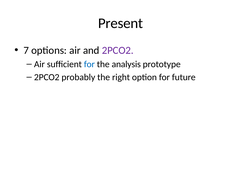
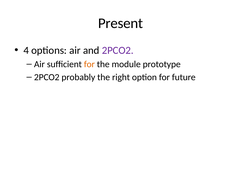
7: 7 -> 4 (26, 51)
for colour: blue -> orange (89, 64)
analysis: analysis -> module (126, 64)
